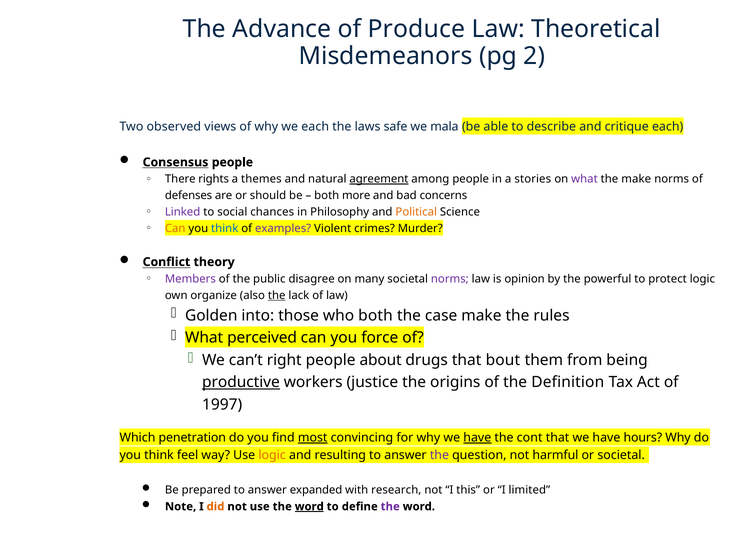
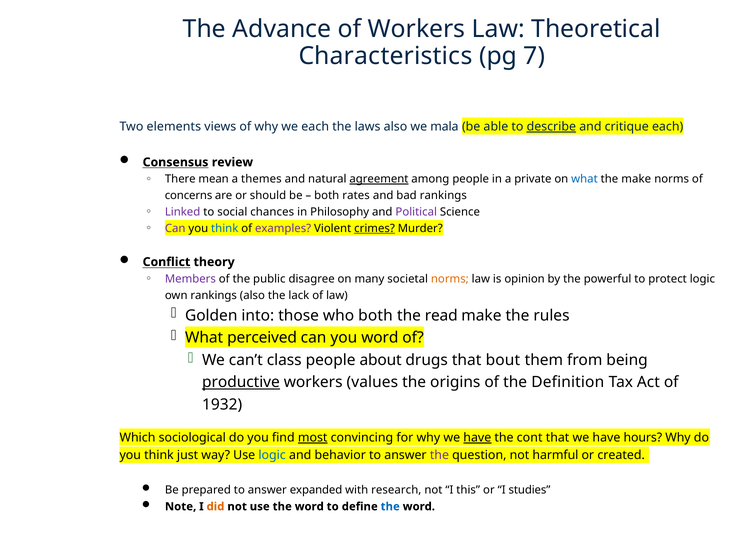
of Produce: Produce -> Workers (417, 29)
Misdemeanors: Misdemeanors -> Characteristics (386, 56)
2: 2 -> 7 (534, 56)
observed: observed -> elements (174, 127)
laws safe: safe -> also (395, 127)
describe underline: none -> present (551, 127)
Consensus people: people -> review (232, 162)
There rights: rights -> mean (214, 179)
stories: stories -> private (533, 179)
what colour: purple -> blue (584, 179)
defenses: defenses -> concerns (189, 196)
more: more -> rates (356, 196)
bad concerns: concerns -> rankings (443, 196)
Political colour: orange -> purple (416, 212)
Can colour: orange -> purple (175, 228)
crimes underline: none -> present (375, 228)
norms colour: purple -> orange (450, 279)
own organize: organize -> rankings (214, 295)
the underline: present -> none (277, 295)
case: case -> read (441, 315)
you force: force -> word (380, 338)
right: right -> class (284, 360)
justice: justice -> values (372, 382)
1997: 1997 -> 1932 (222, 405)
penetration: penetration -> sociological (192, 438)
feel: feel -> just (188, 455)
logic colour: orange -> blue (272, 455)
resulting: resulting -> behavior (340, 455)
or societal: societal -> created (621, 455)
limited: limited -> studies (529, 490)
word underline: present -> none (309, 507)
the colour: purple -> blue (390, 507)
